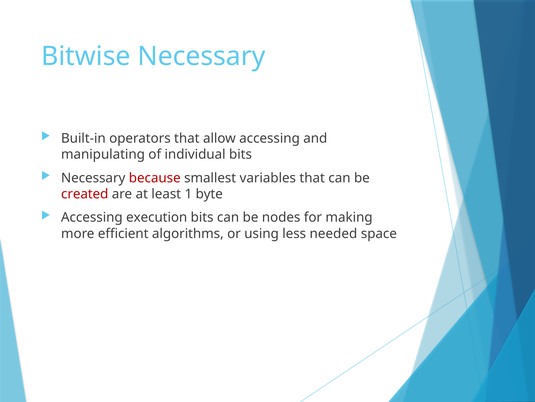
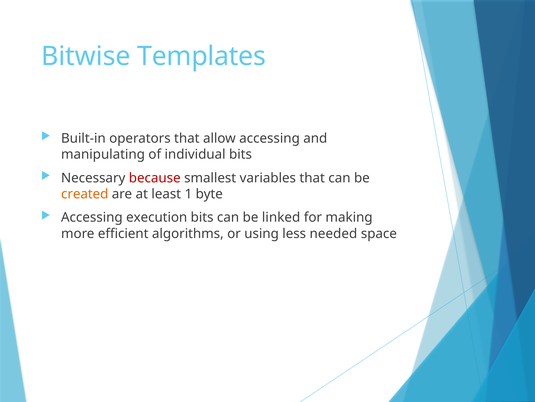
Bitwise Necessary: Necessary -> Templates (202, 56)
created colour: red -> orange (85, 194)
nodes: nodes -> linked (281, 217)
